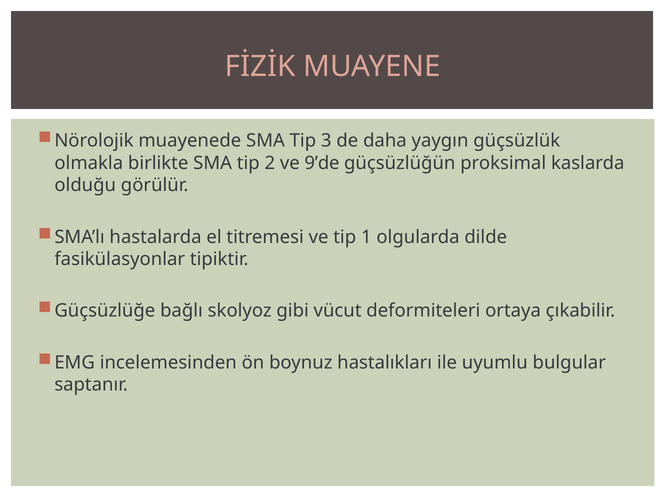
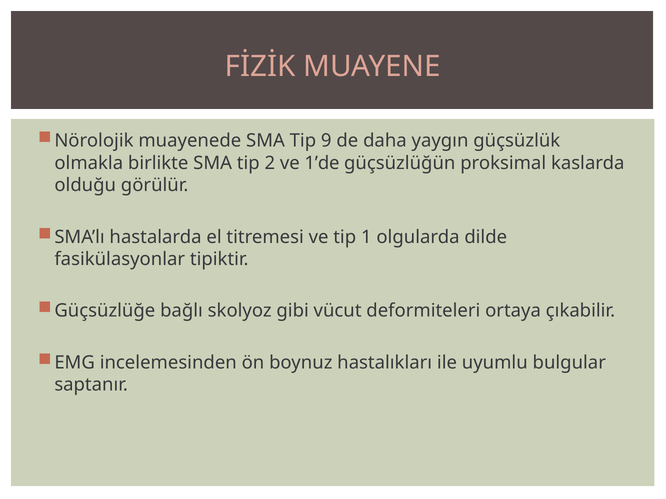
3: 3 -> 9 (326, 141)
9’de: 9’de -> 1’de (322, 163)
